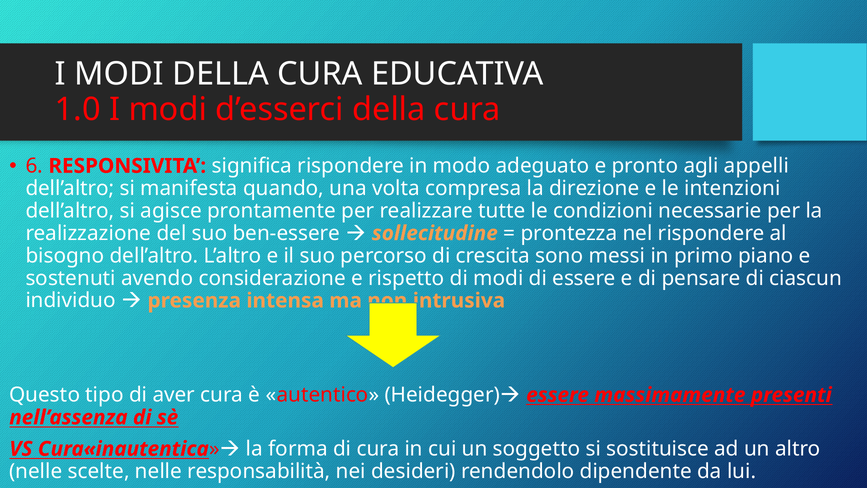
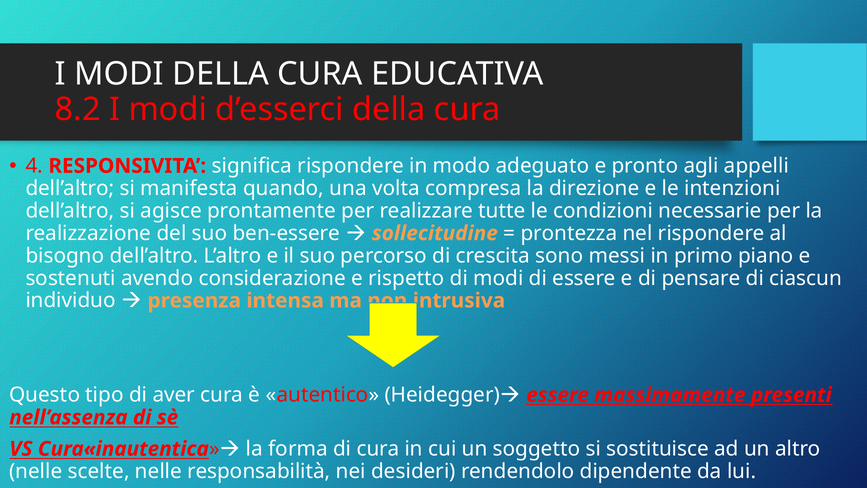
1.0: 1.0 -> 8.2 (78, 109)
6: 6 -> 4 (34, 166)
